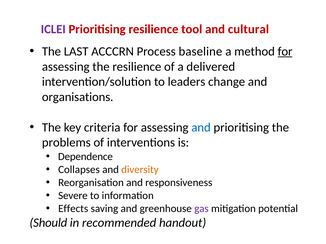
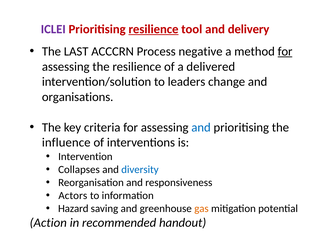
resilience underline: none -> present (153, 29)
cultural: cultural -> delivery (249, 29)
baseline: baseline -> negative (201, 52)
problems: problems -> influence (66, 143)
Dependence: Dependence -> Intervention (85, 157)
diversity colour: orange -> blue (140, 170)
Severe: Severe -> Actors (73, 196)
Effects: Effects -> Hazard (73, 209)
gas colour: purple -> orange (201, 209)
Should: Should -> Action (48, 223)
